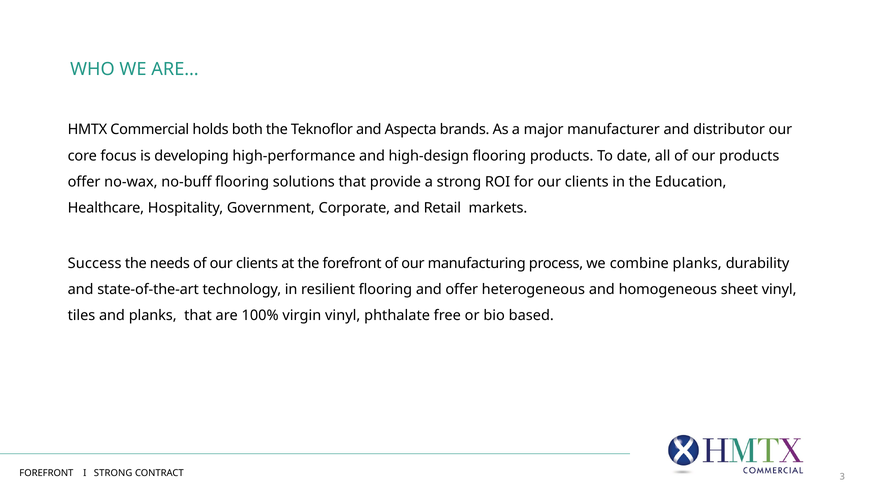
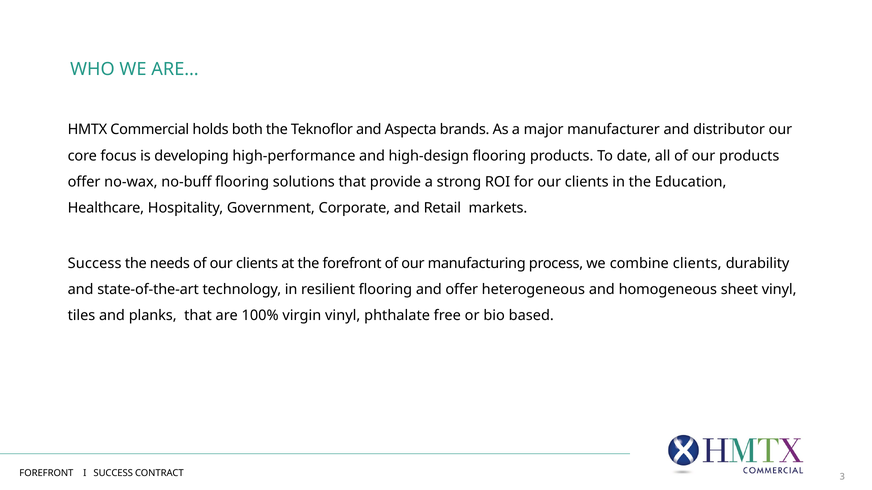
combine planks: planks -> clients (697, 264)
STRONG: STRONG -> SUCCESS (113, 473)
